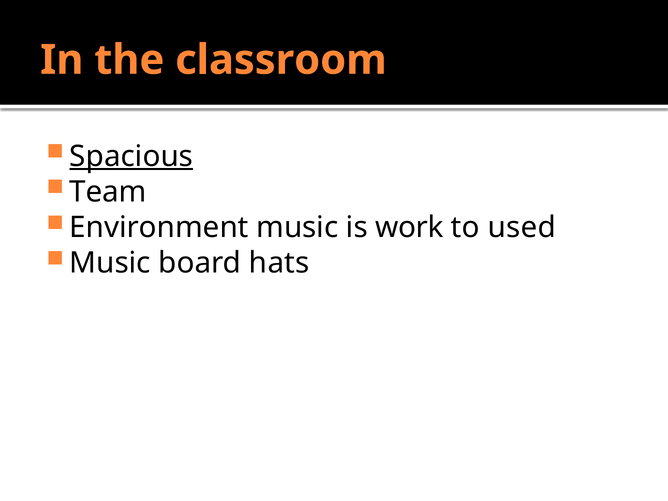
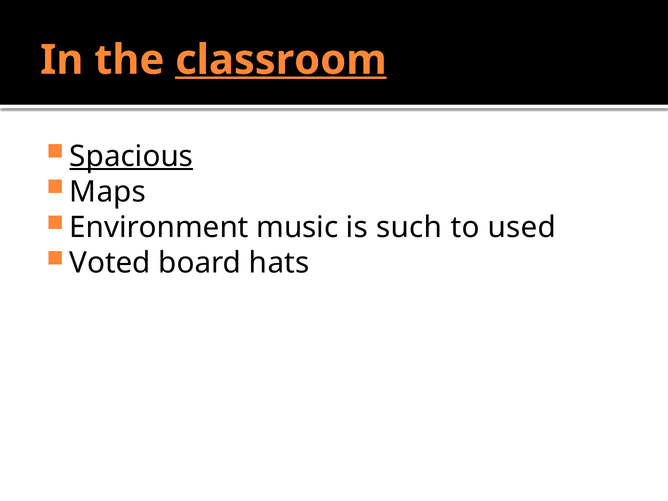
classroom underline: none -> present (281, 60)
Team: Team -> Maps (108, 192)
work: work -> such (409, 228)
Music: Music -> Voted (110, 263)
